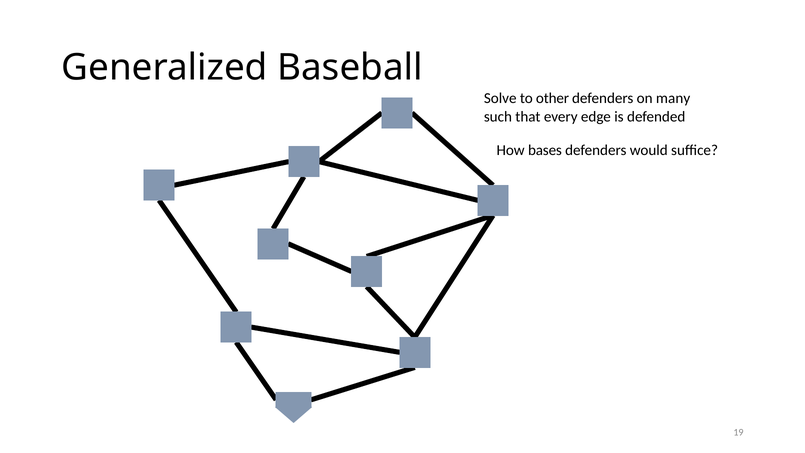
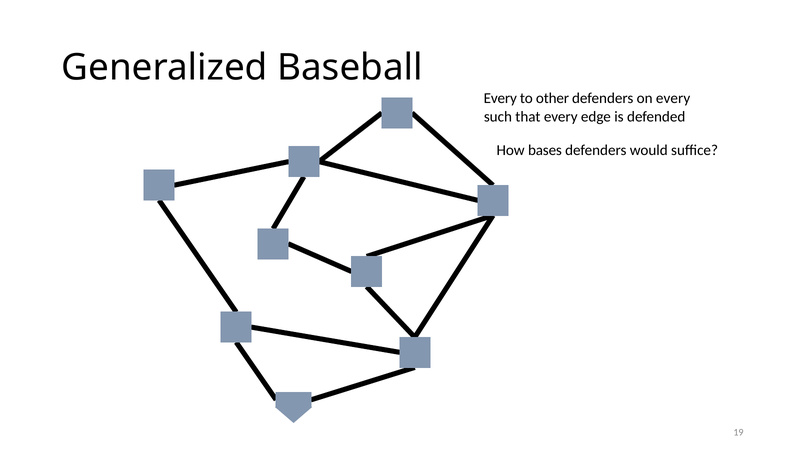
Solve: Solve -> Every (500, 98)
on many: many -> every (673, 98)
